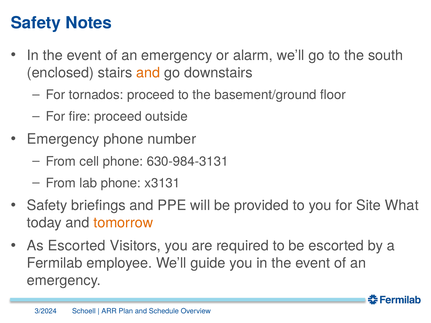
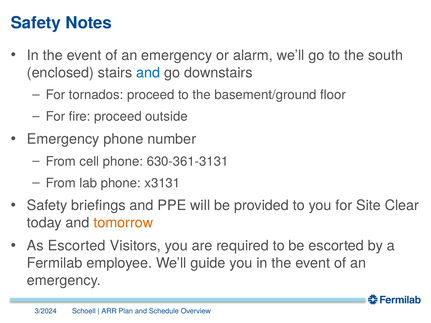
and colour: orange -> blue (148, 73)
630-984-3131: 630-984-3131 -> 630-361-3131 (188, 161)
What: What -> Clear (402, 206)
